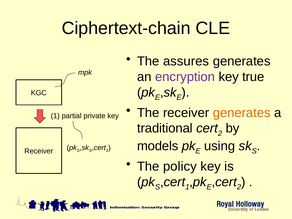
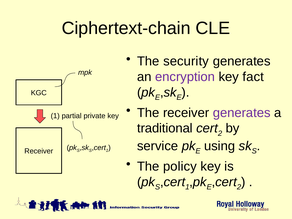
assures: assures -> security (186, 61)
true: true -> fact (253, 77)
generates colour: orange -> purple (242, 113)
models: models -> service (158, 146)
